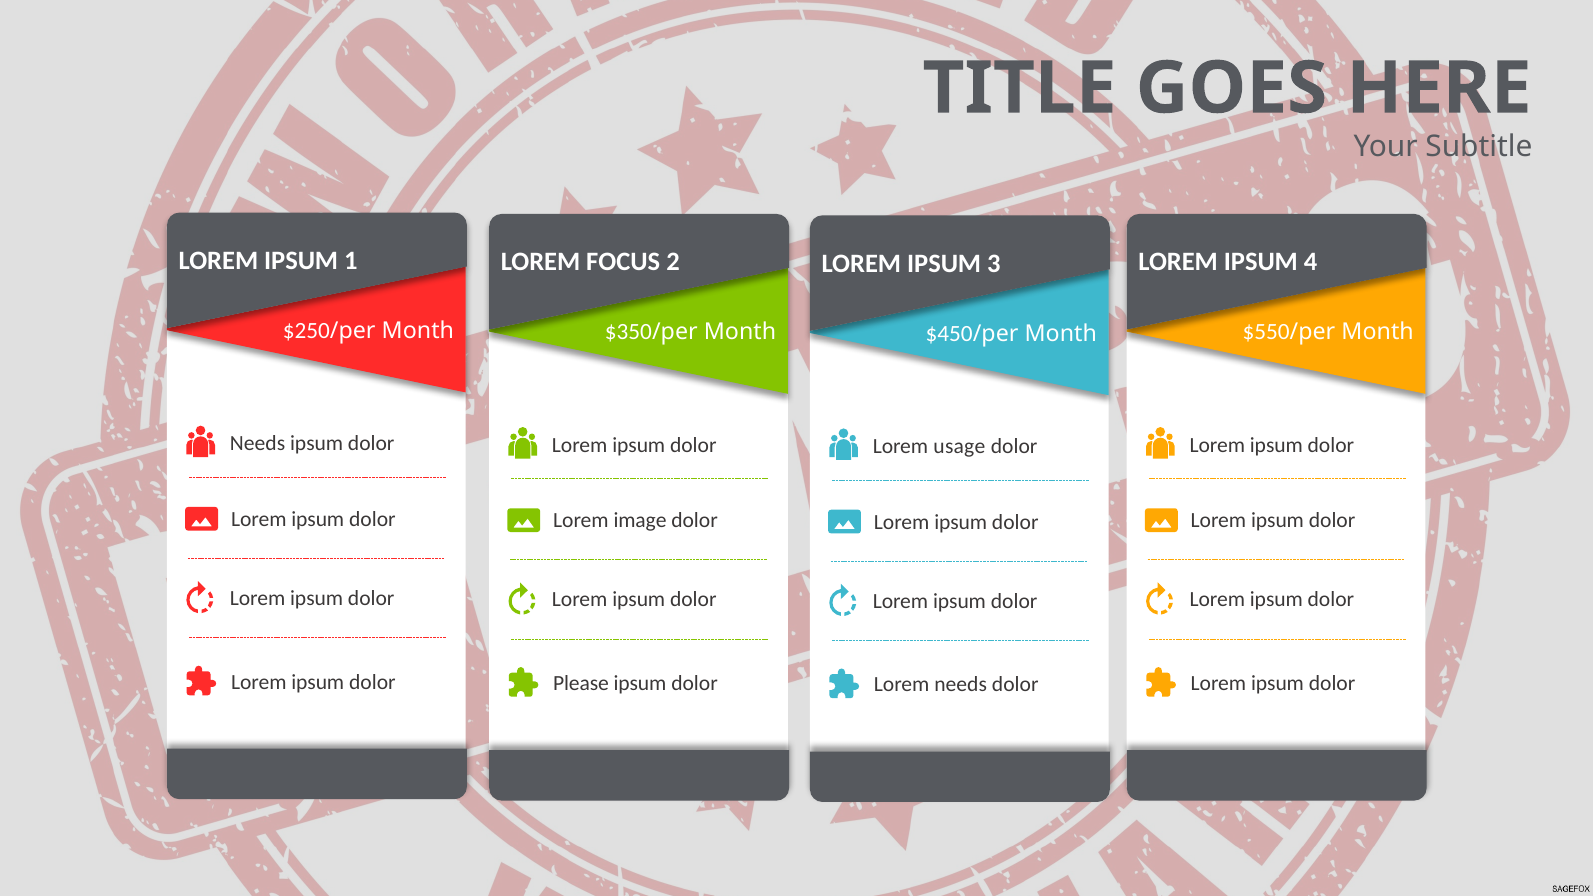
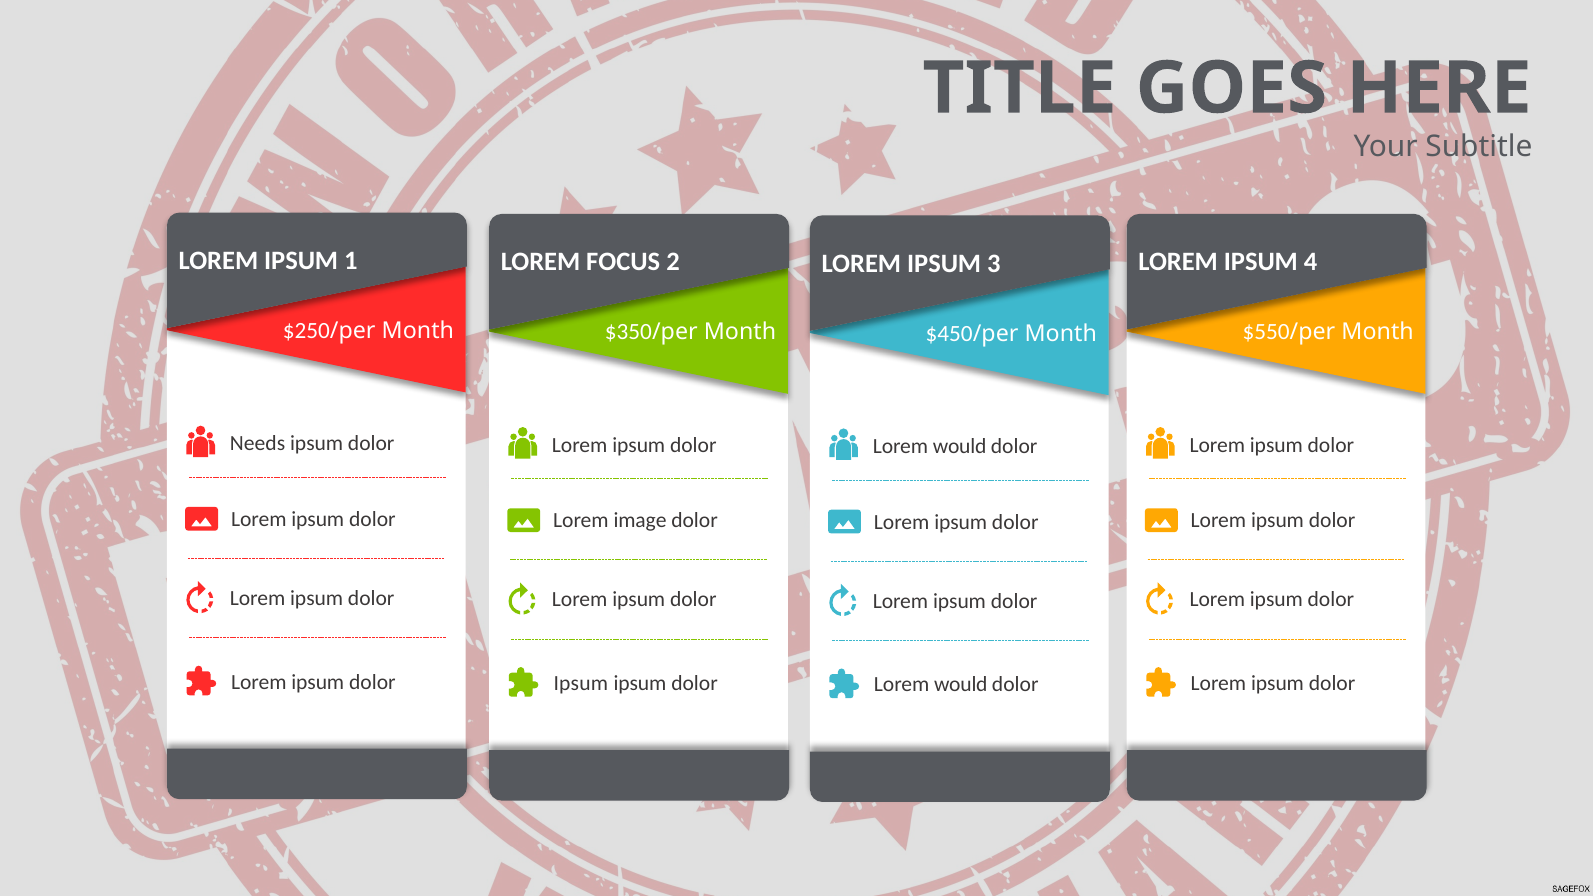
usage: usage -> would (960, 447)
Please: Please -> Ipsum (581, 683)
needs: needs -> would (961, 685)
